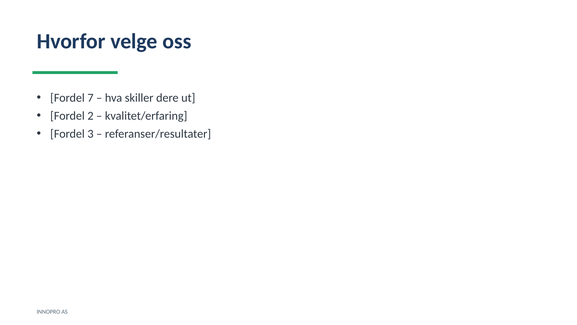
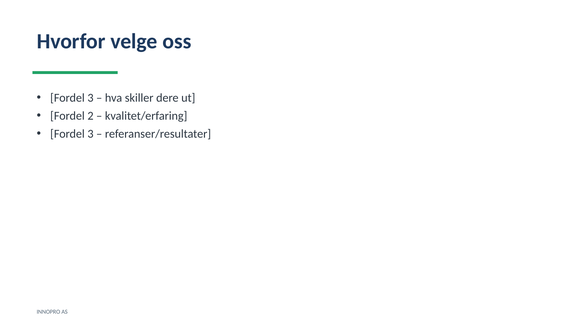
7: 7 -> 3 (90, 98)
